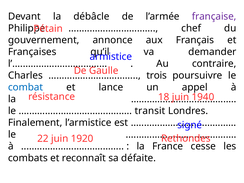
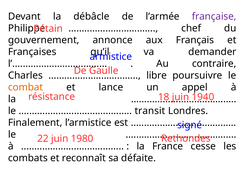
trois: trois -> libre (157, 75)
combat colour: blue -> orange (26, 87)
1920: 1920 -> 1980 (82, 139)
